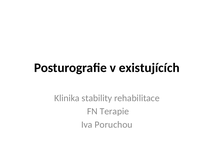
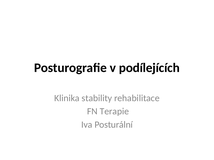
existujících: existujících -> podílejících (149, 68)
Poruchou: Poruchou -> Posturální (114, 125)
